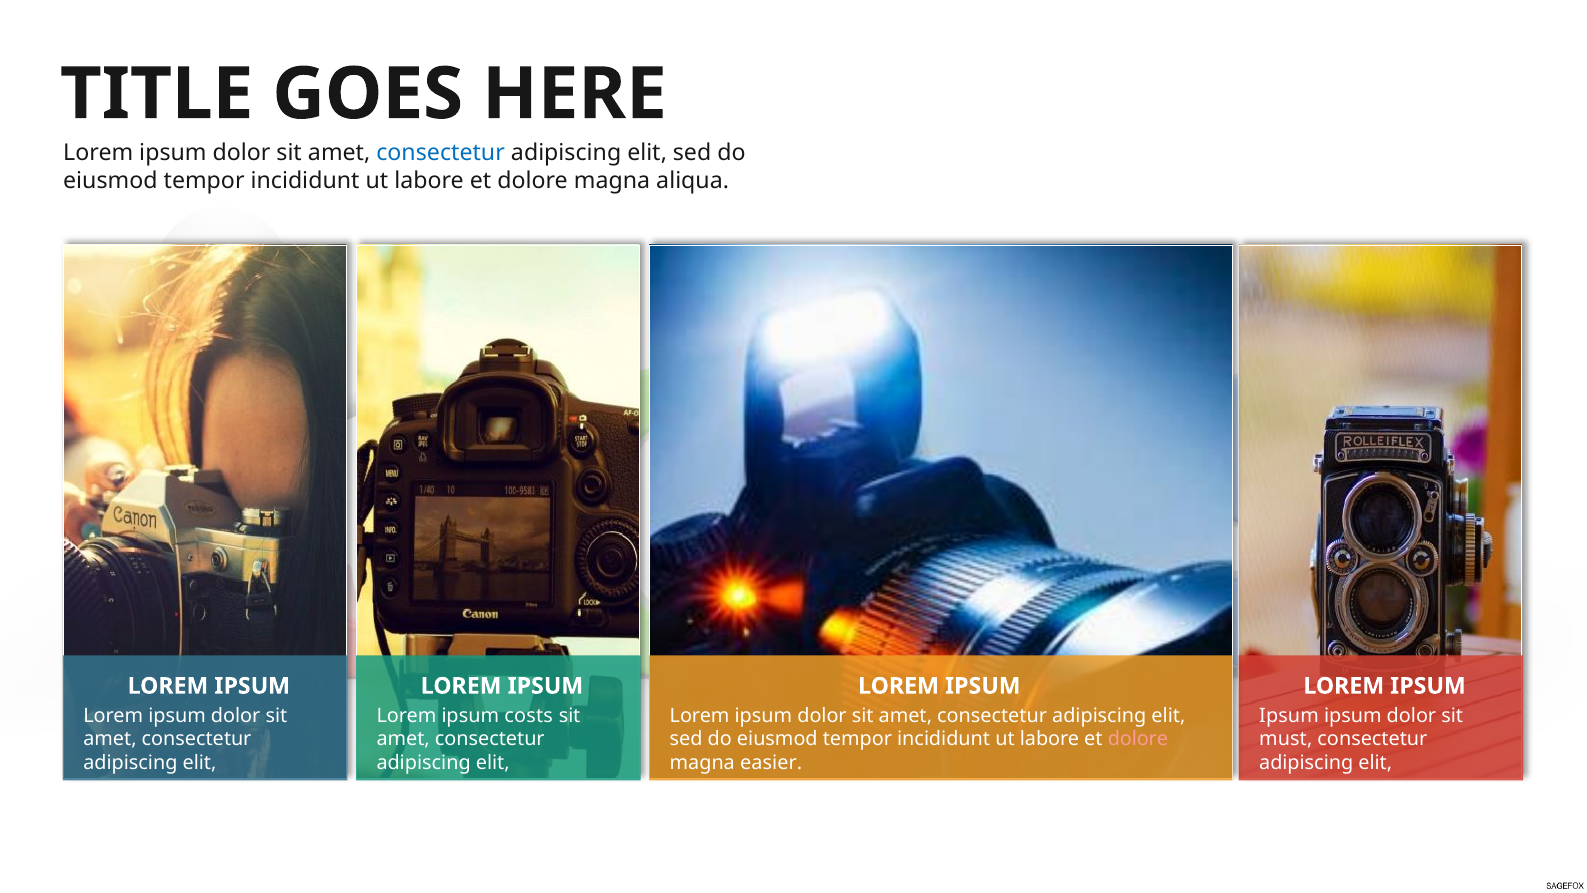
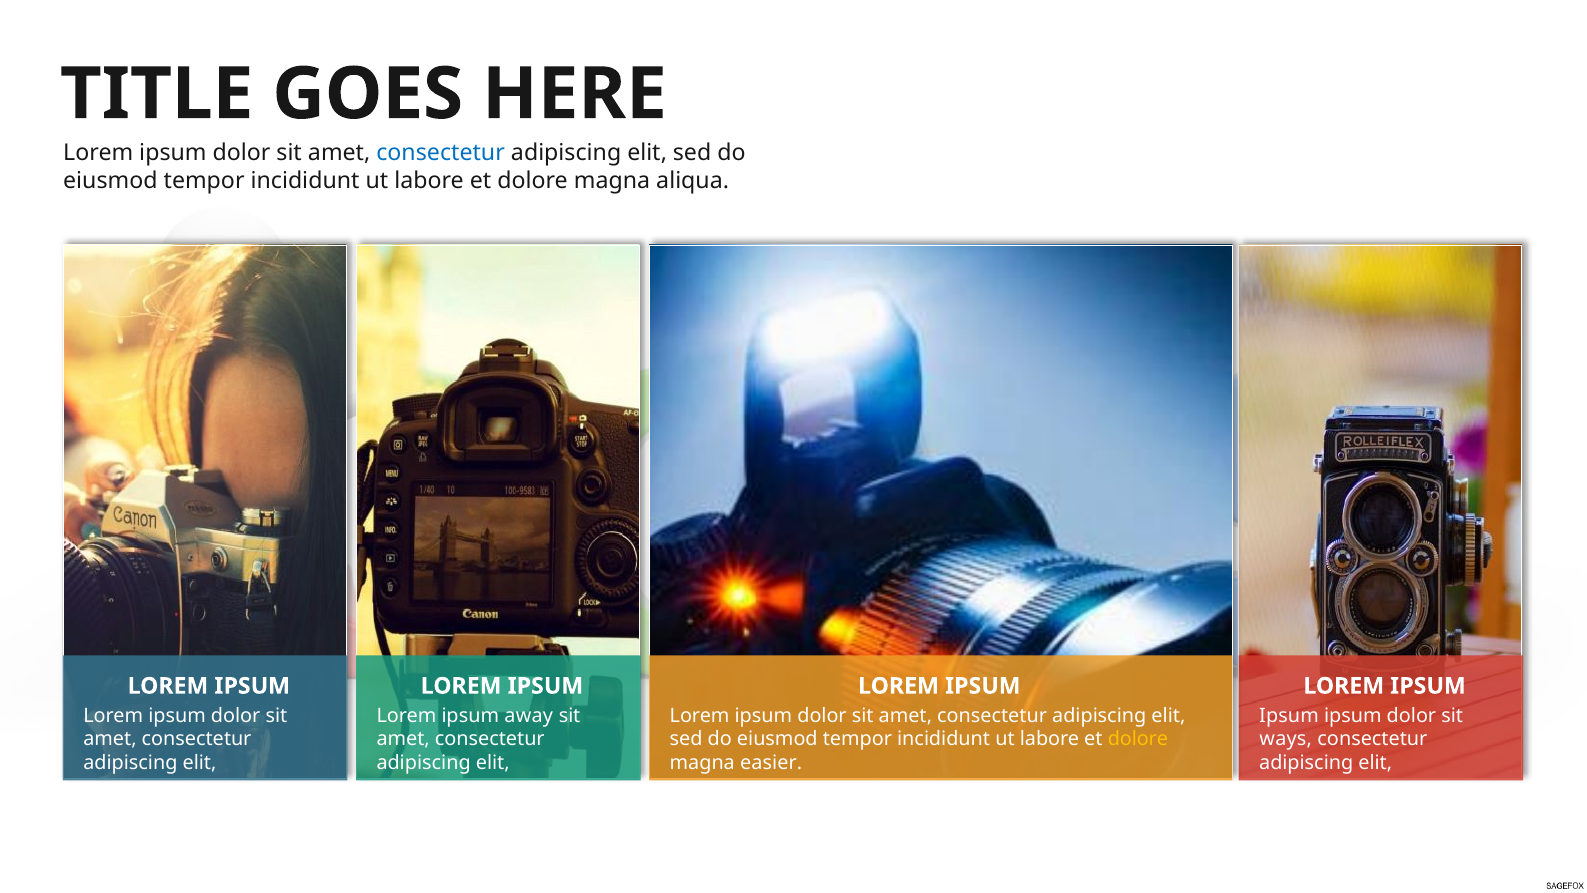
costs: costs -> away (529, 715)
dolore colour: pink -> yellow (1138, 739)
must: must -> ways (1286, 739)
